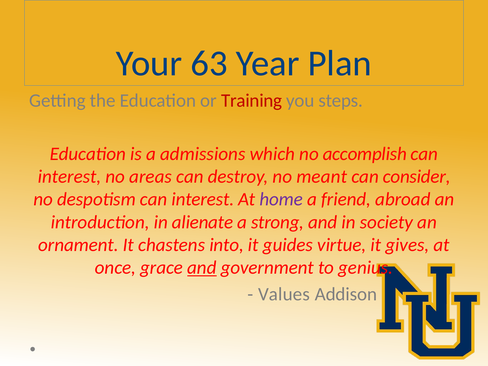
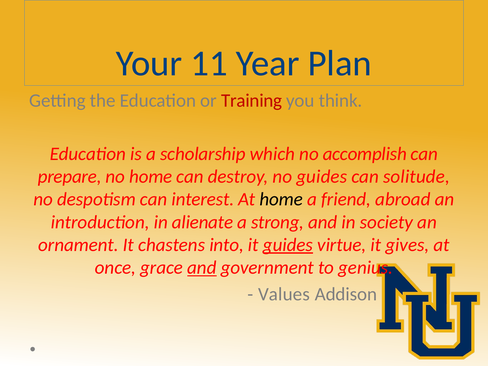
63: 63 -> 11 (209, 64)
steps: steps -> think (341, 101)
admissions: admissions -> scholarship (203, 154)
interest: interest -> prepare (70, 177)
no areas: areas -> home (151, 177)
no meant: meant -> guides (322, 177)
consider: consider -> solitude (416, 177)
home colour: purple -> black (281, 199)
guides underline: none -> present (288, 245)
